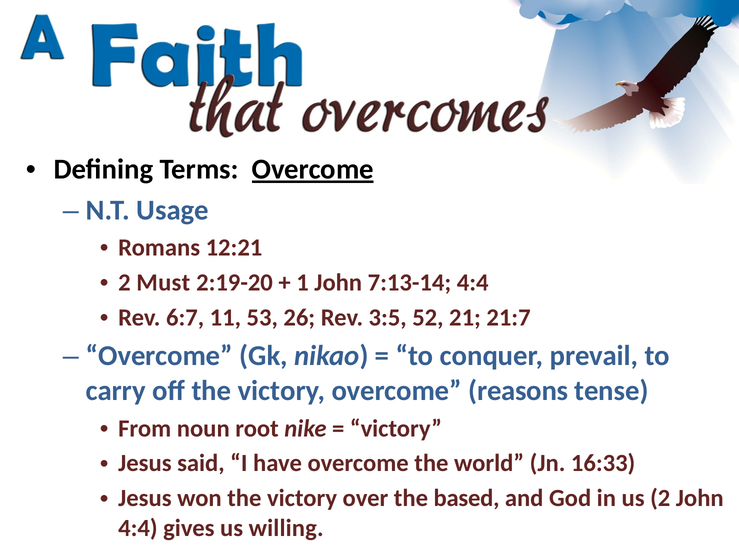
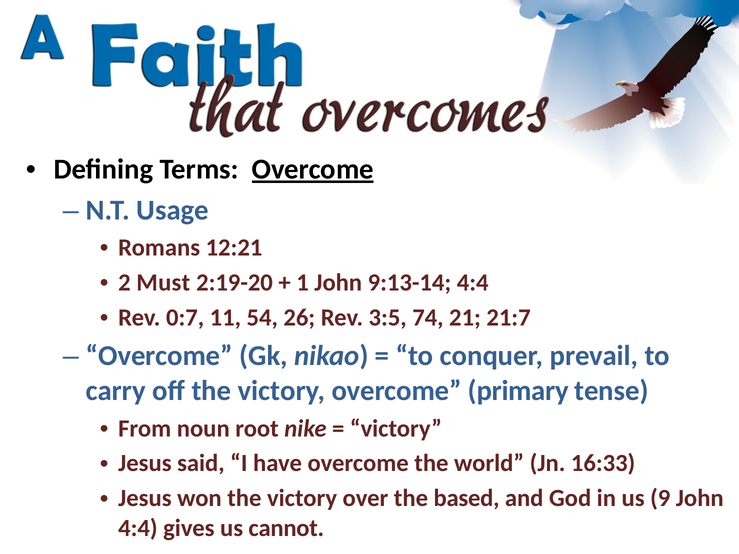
7:13-14: 7:13-14 -> 9:13-14 (409, 283)
6:7: 6:7 -> 0:7 (185, 318)
53: 53 -> 54 (262, 318)
52: 52 -> 74 (428, 318)
reasons: reasons -> primary (518, 391)
us 2: 2 -> 9 (660, 499)
willing: willing -> cannot (286, 529)
